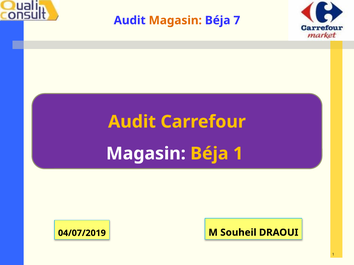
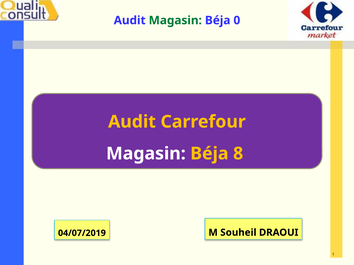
Magasin colour: orange -> green (175, 20)
7: 7 -> 0 (237, 20)
Béja 1: 1 -> 8 (238, 154)
